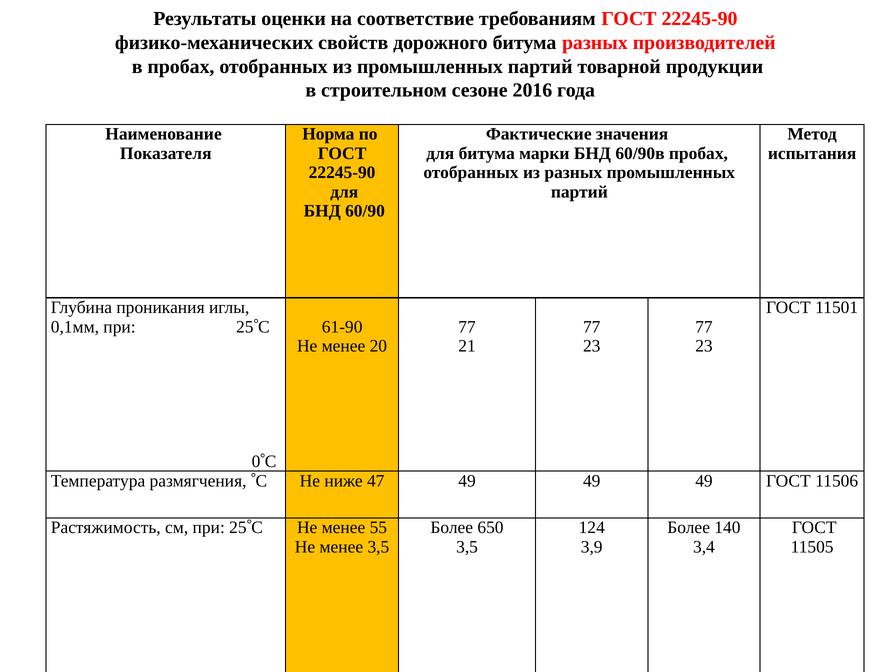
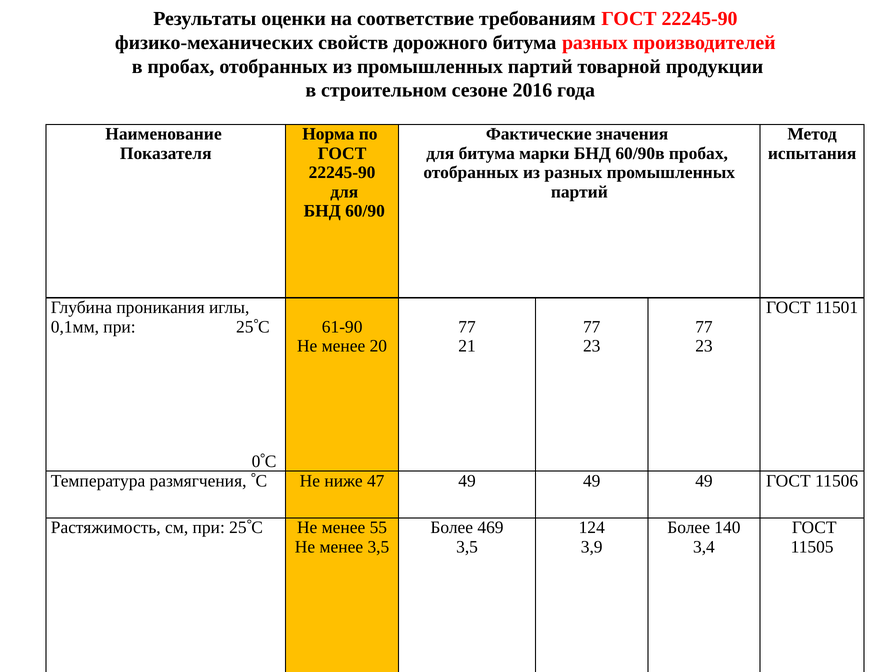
650: 650 -> 469 (491, 528)
